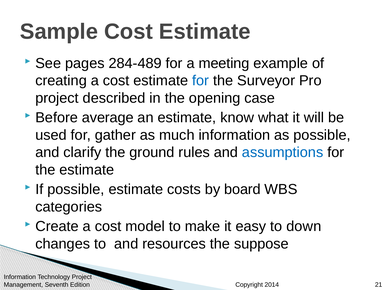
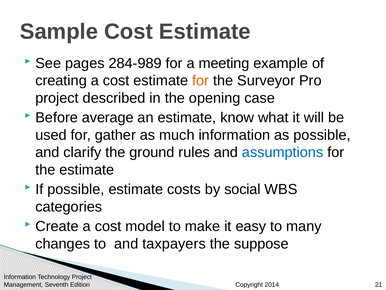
284-489: 284-489 -> 284-989 (135, 63)
for colour: blue -> orange (201, 80)
board: board -> social (242, 189)
down: down -> many (304, 226)
resources: resources -> taxpayers (174, 243)
